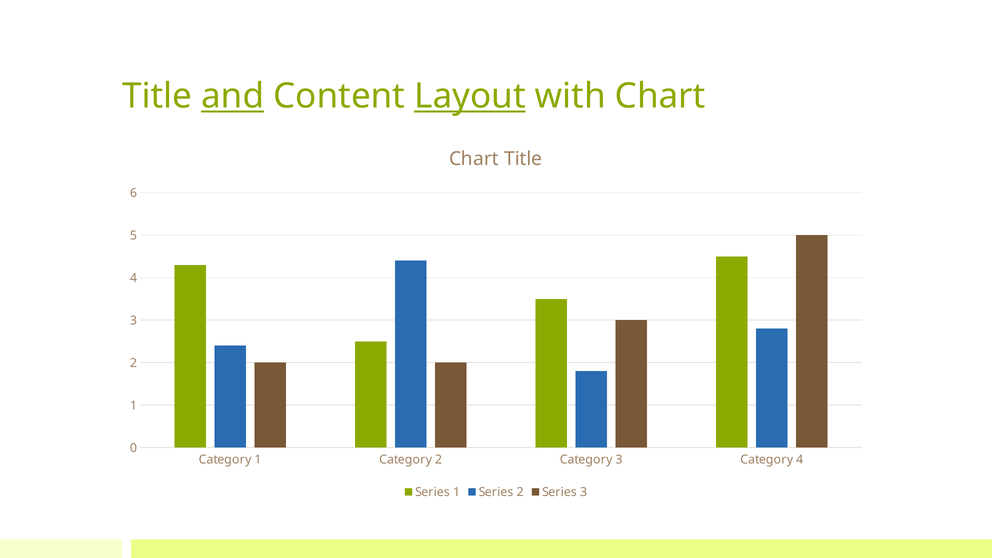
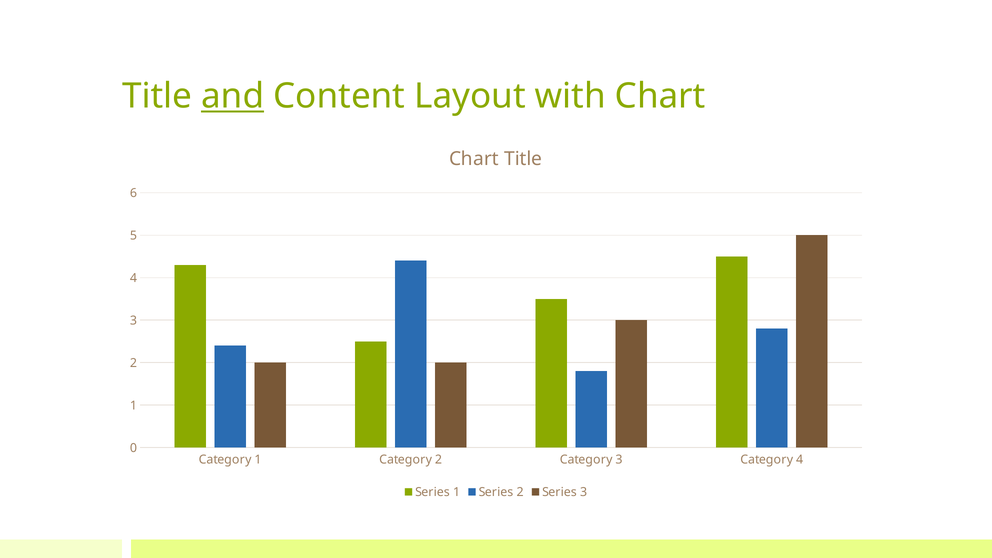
Layout underline: present -> none (470, 96)
